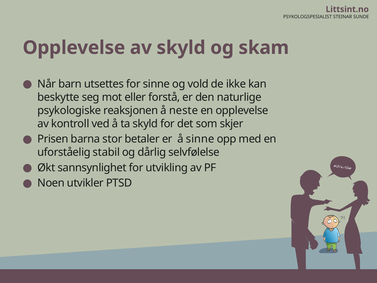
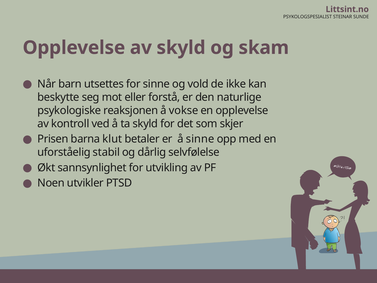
neste: neste -> vokse (184, 110)
stor: stor -> klut (112, 139)
